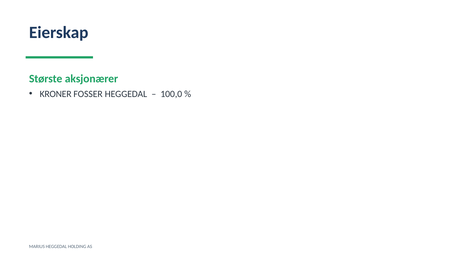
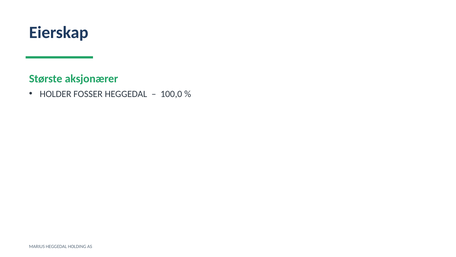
KRONER: KRONER -> HOLDER (56, 94)
